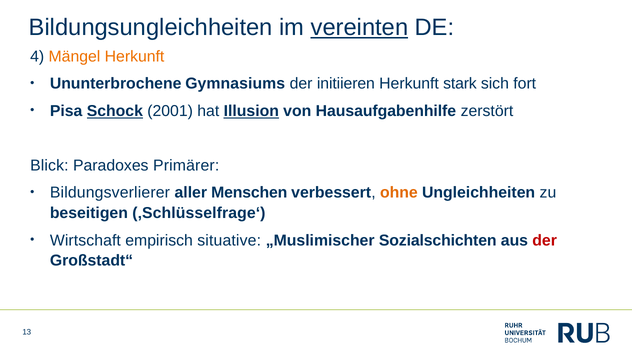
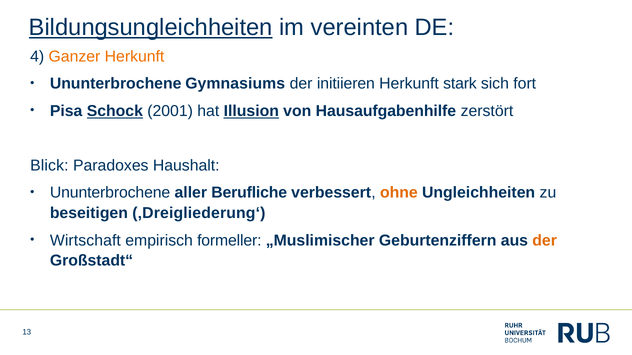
Bildungsungleichheiten underline: none -> present (151, 27)
vereinten underline: present -> none (359, 27)
Mängel: Mängel -> Ganzer (74, 57)
Primärer: Primärer -> Haushalt (186, 166)
Bildungsverlierer: Bildungsverlierer -> Ununterbrochene (110, 193)
Menschen: Menschen -> Berufliche (249, 193)
‚Schlüsselfrage‘: ‚Schlüsselfrage‘ -> ‚Dreigliederung‘ (199, 213)
situative: situative -> formeller (229, 241)
Sozialschichten: Sozialschichten -> Geburtenziffern (438, 241)
der colour: red -> orange (545, 241)
